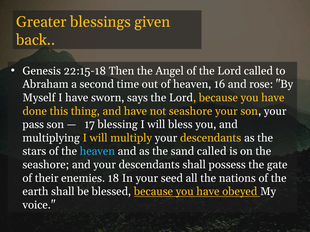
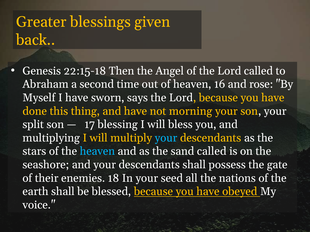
not seashore: seashore -> morning (191, 111)
pass: pass -> split (33, 125)
your colour: white -> light blue (166, 138)
